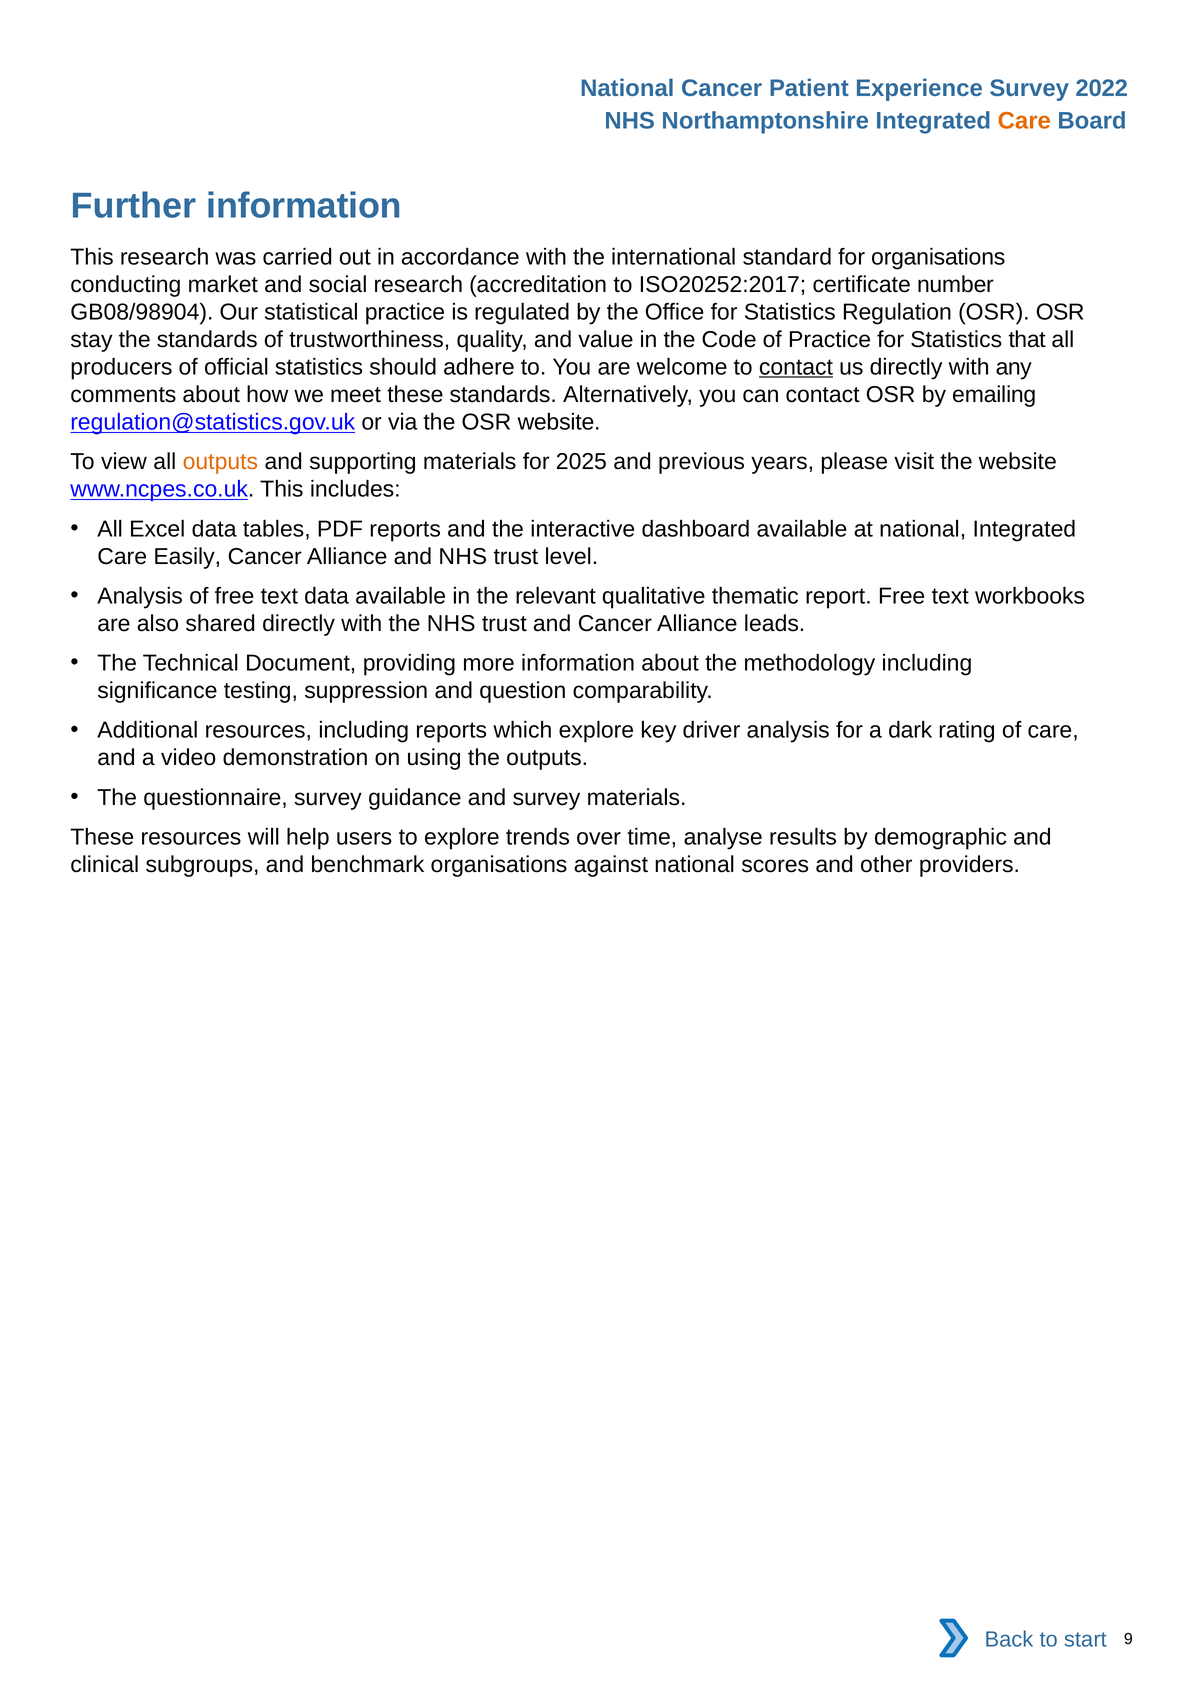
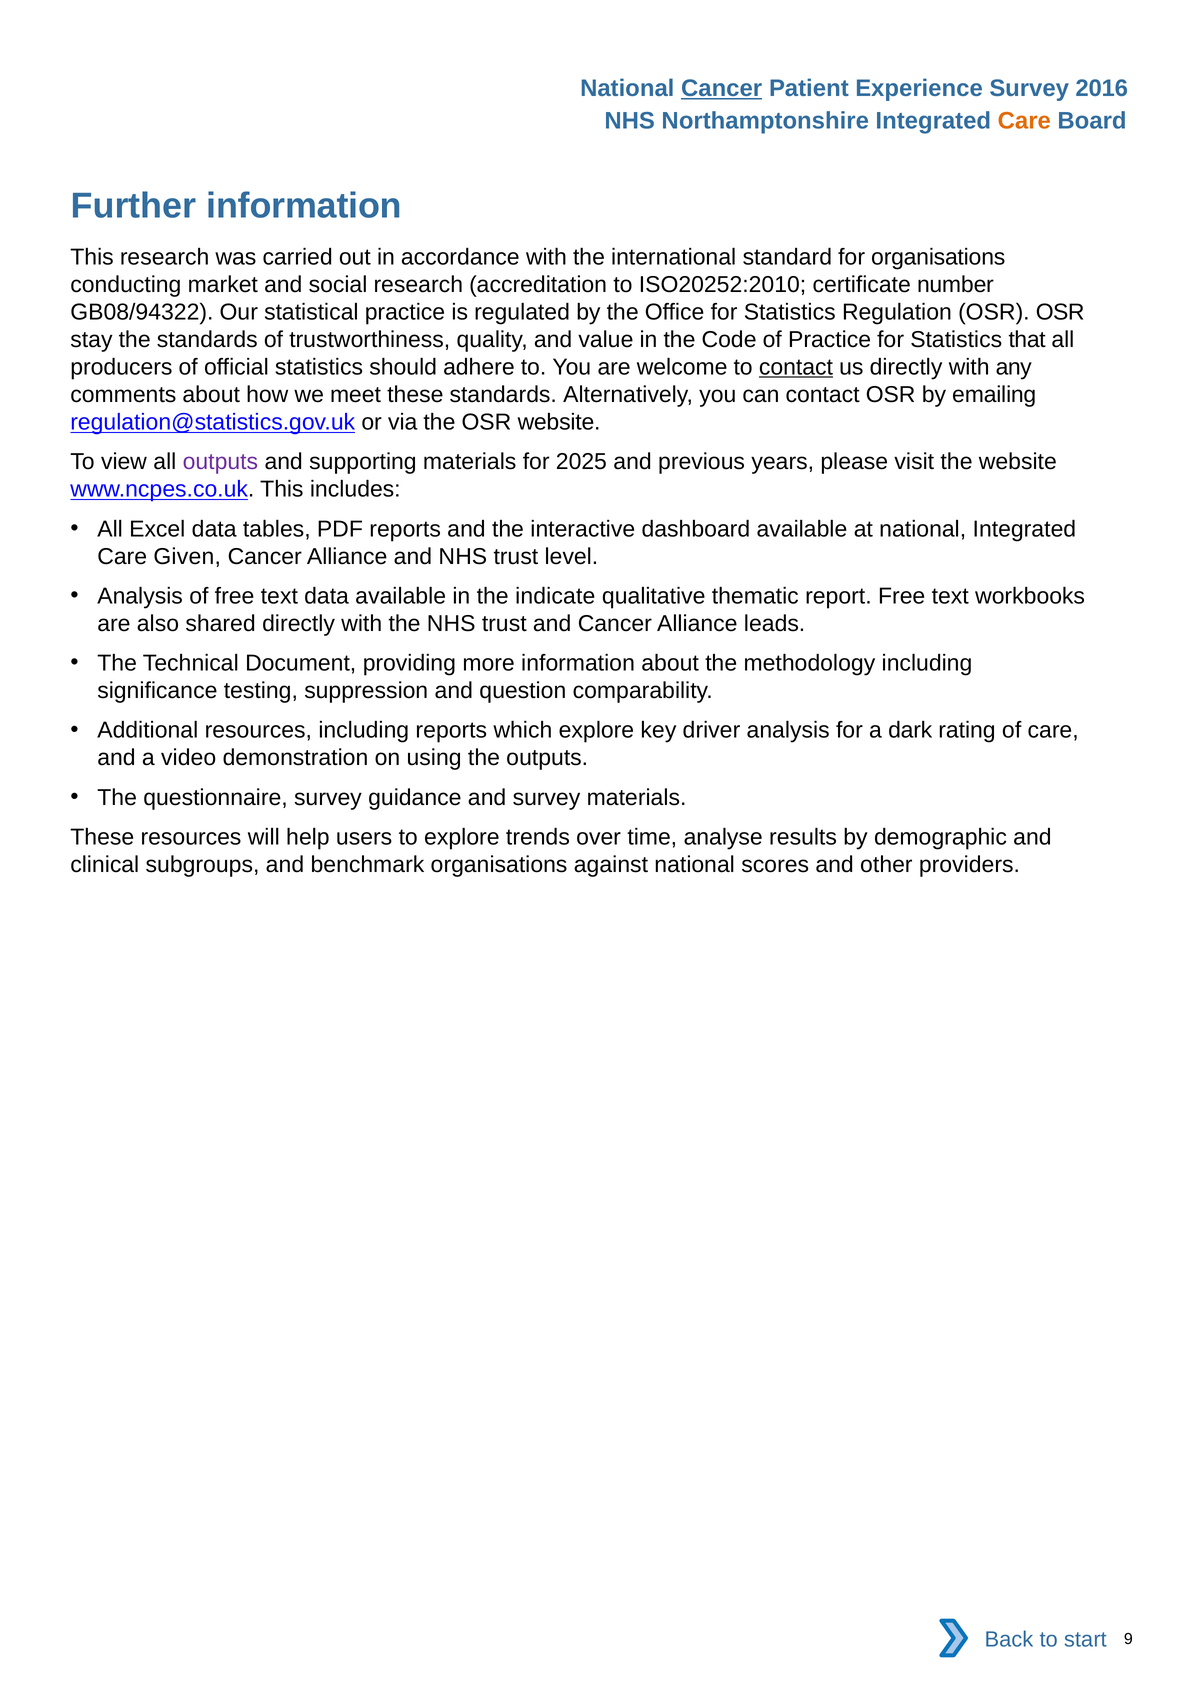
Cancer underline: none -> present (722, 89)
2022: 2022 -> 2016 (1102, 89)
ISO20252:2017: ISO20252:2017 -> ISO20252:2010 (723, 285)
GB08/98904: GB08/98904 -> GB08/94322 (142, 312)
outputs colour: orange -> purple (220, 462)
Easily: Easily -> Given (187, 557)
relevant: relevant -> indicate (555, 596)
